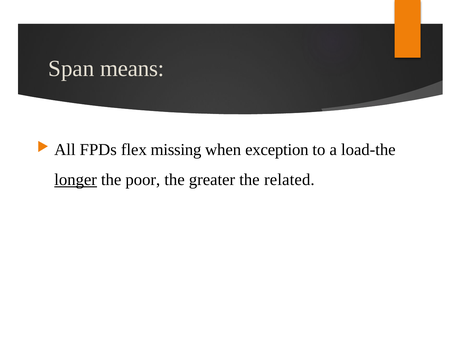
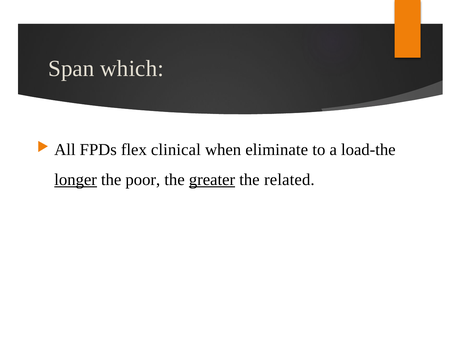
means: means -> which (132, 69)
missing: missing -> clinical (176, 150)
exception: exception -> eliminate (277, 150)
greater underline: none -> present (212, 180)
